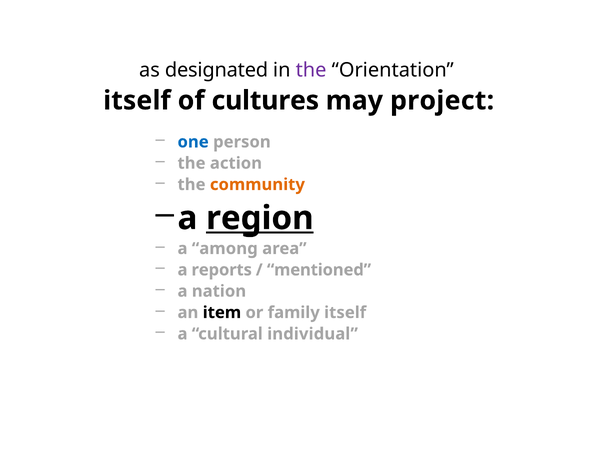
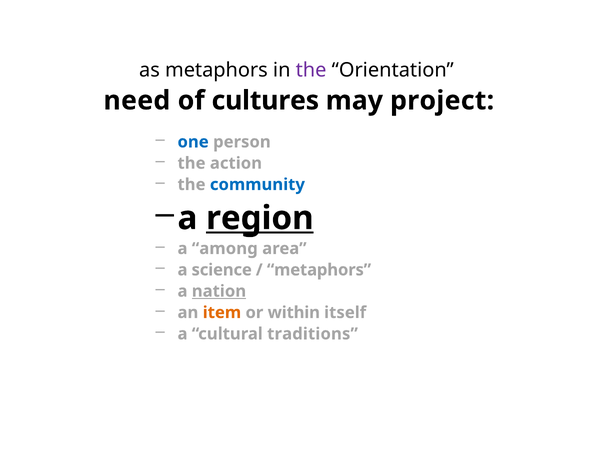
as designated: designated -> metaphors (216, 70)
itself: itself -> need (137, 101)
community colour: orange -> blue (257, 185)
reports: reports -> science (222, 270)
mentioned: mentioned -> metaphors (319, 270)
nation underline: none -> present (219, 291)
item colour: black -> orange (222, 313)
family: family -> within (294, 313)
individual: individual -> traditions (313, 334)
